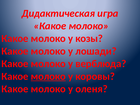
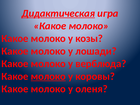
Дидактическая underline: none -> present (58, 13)
